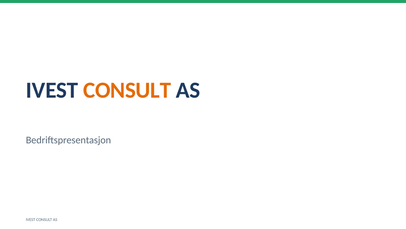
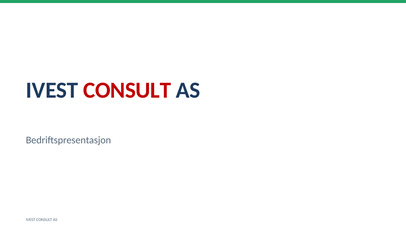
CONSULT colour: orange -> red (127, 90)
